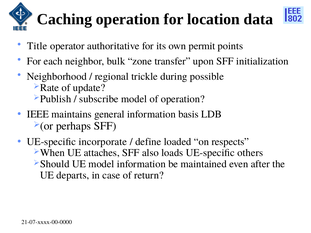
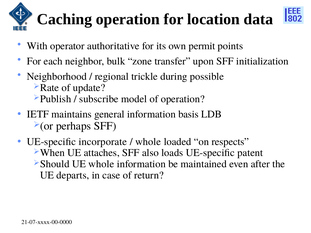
Title: Title -> With (37, 46)
IEEE: IEEE -> IETF (38, 114)
define: define -> whole (148, 142)
others: others -> patent (250, 153)
UE model: model -> whole (101, 164)
